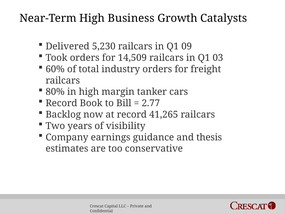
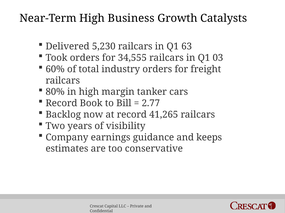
09: 09 -> 63 (187, 47)
14,509: 14,509 -> 34,555 (132, 58)
thesis: thesis -> keeps (209, 138)
